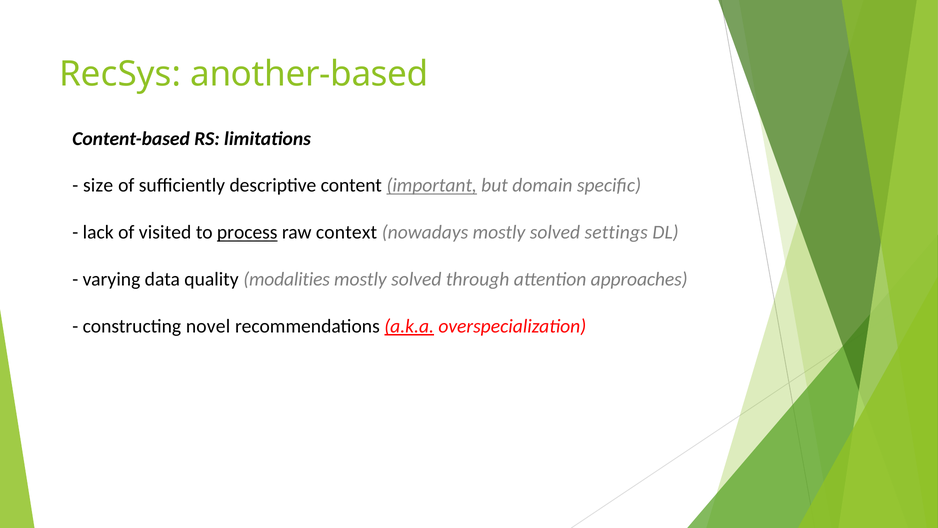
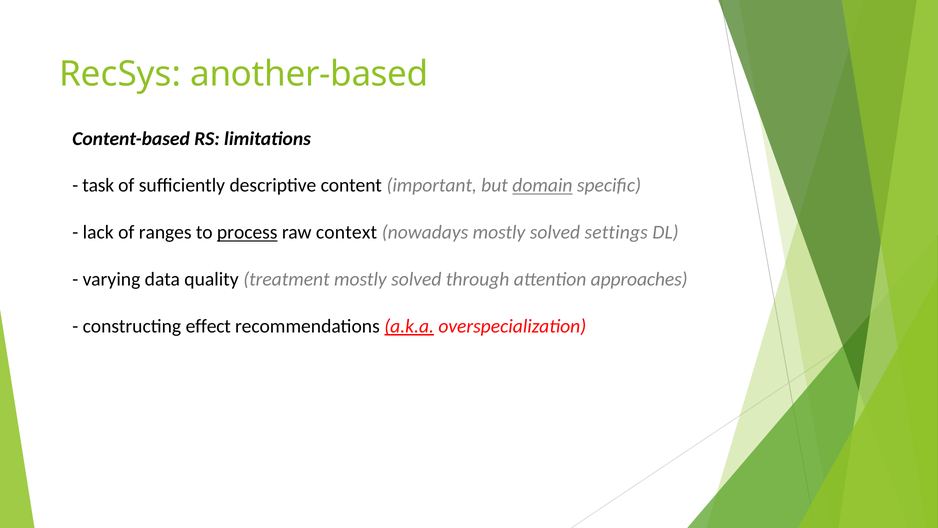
size: size -> task (98, 185)
important underline: present -> none (432, 185)
domain underline: none -> present (542, 185)
visited: visited -> ranges (165, 232)
modalities: modalities -> treatment (286, 279)
novel: novel -> effect (208, 326)
